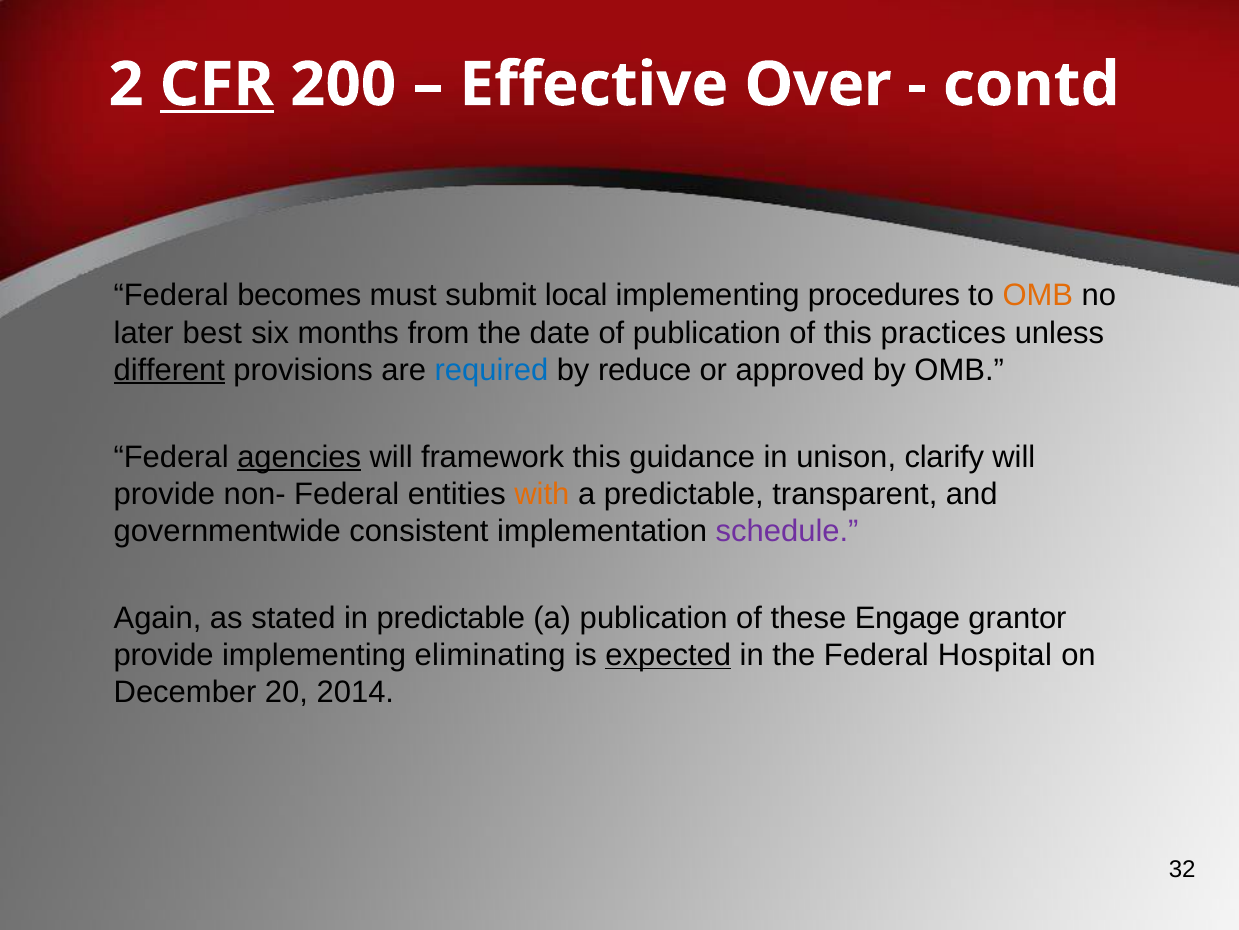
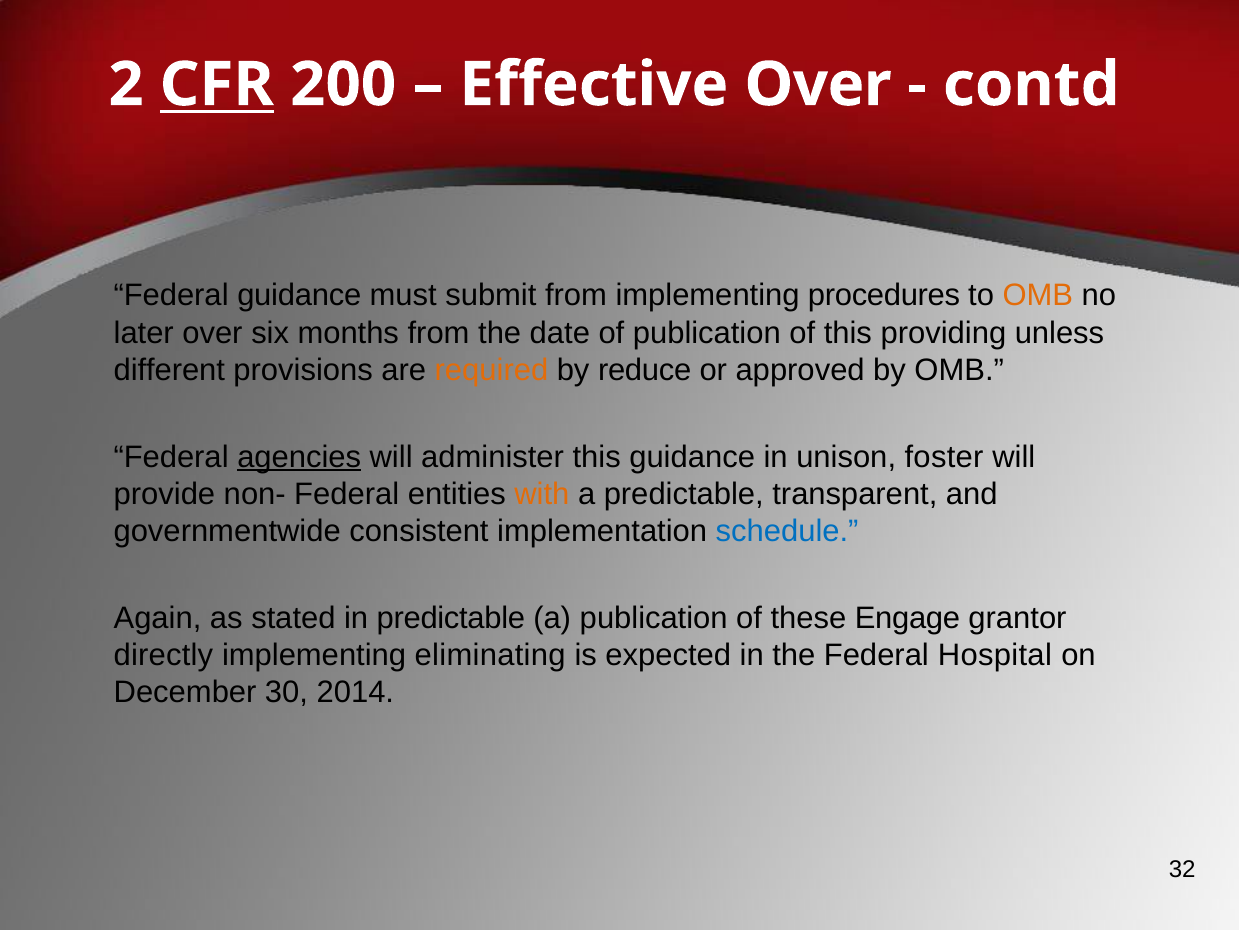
Federal becomes: becomes -> guidance (299, 295)
submit local: local -> from (576, 295)
later best: best -> over (212, 333)
practices: practices -> providing (943, 333)
different underline: present -> none (169, 370)
required colour: blue -> orange (491, 370)
framework: framework -> administer (493, 456)
clarify: clarify -> foster (944, 456)
schedule colour: purple -> blue (787, 531)
provide: provide -> directly (163, 655)
expected underline: present -> none (668, 655)
20: 20 -> 30 (287, 692)
